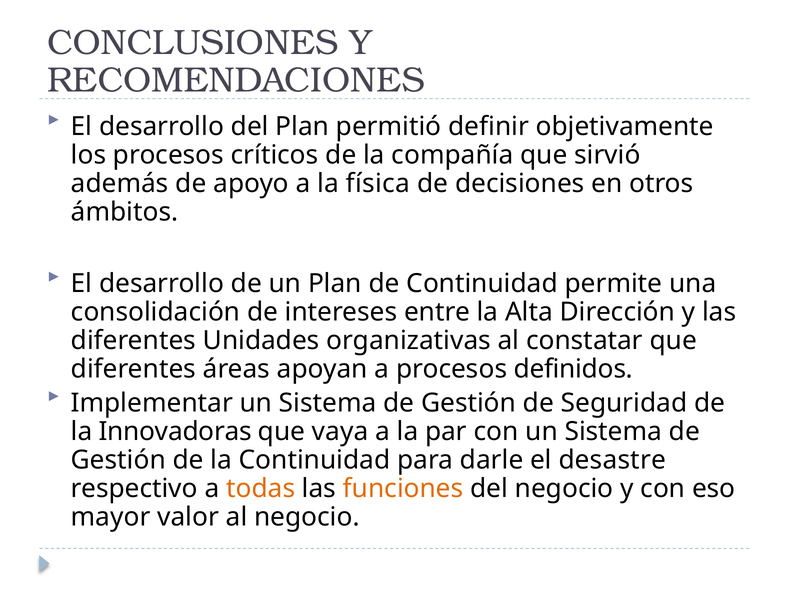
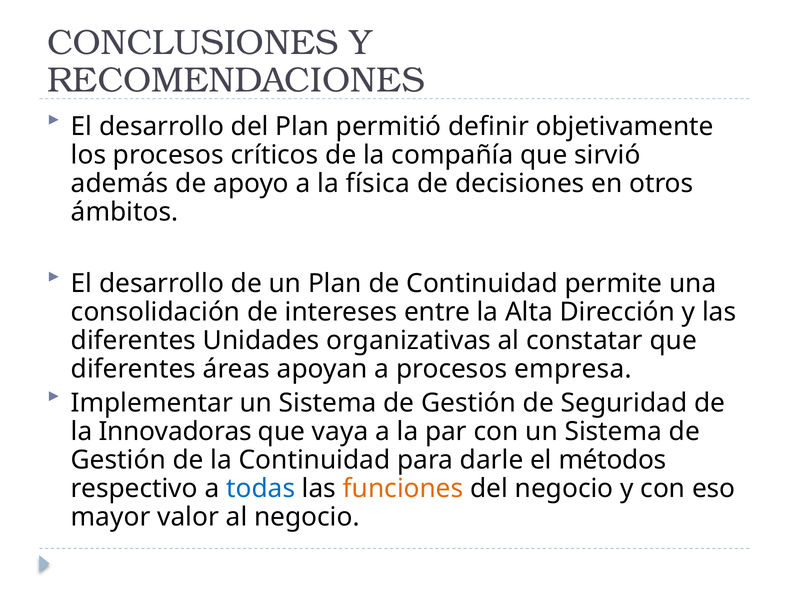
definidos: definidos -> empresa (573, 369)
desastre: desastre -> métodos (613, 460)
todas colour: orange -> blue (261, 488)
